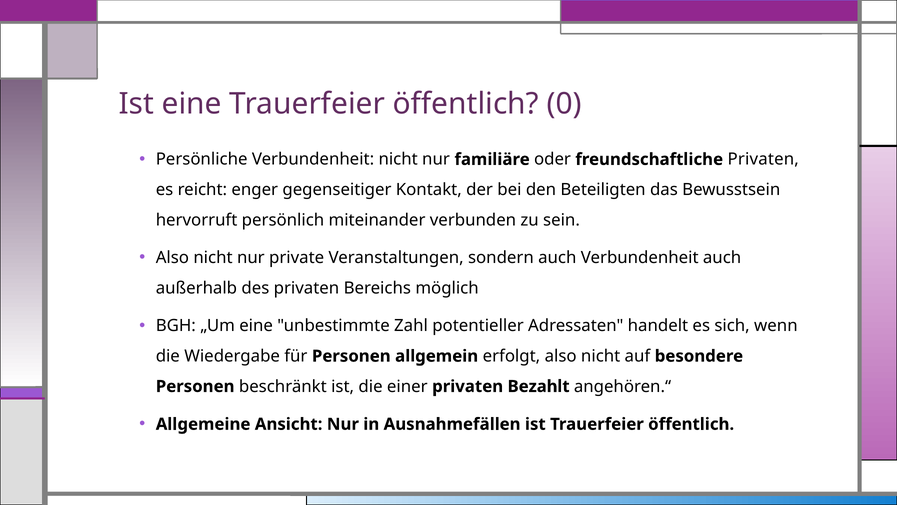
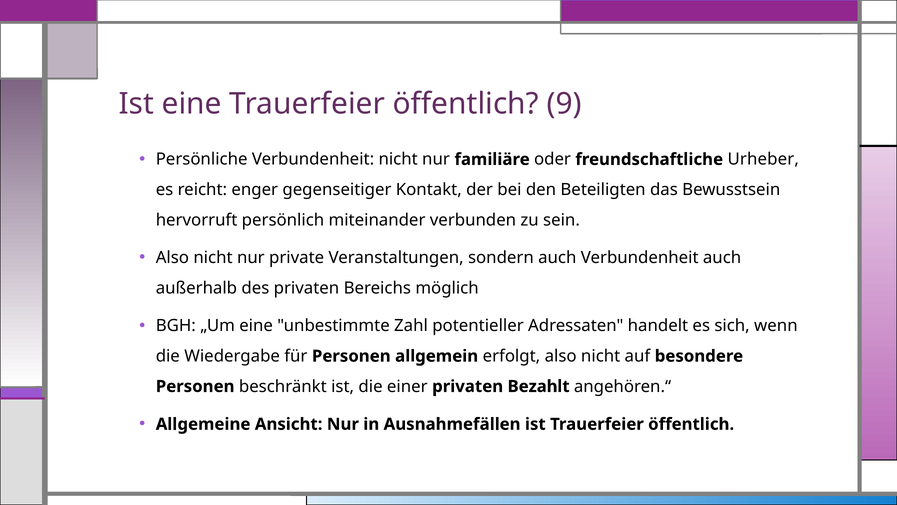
0: 0 -> 9 (564, 104)
freundschaftliche Privaten: Privaten -> Urheber (763, 159)
